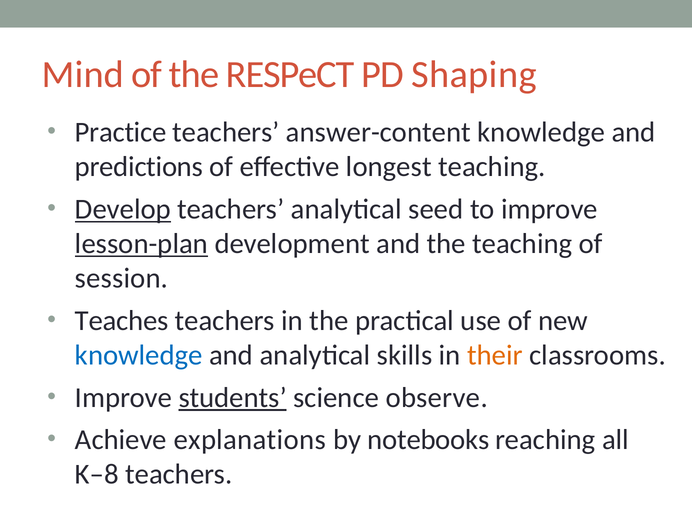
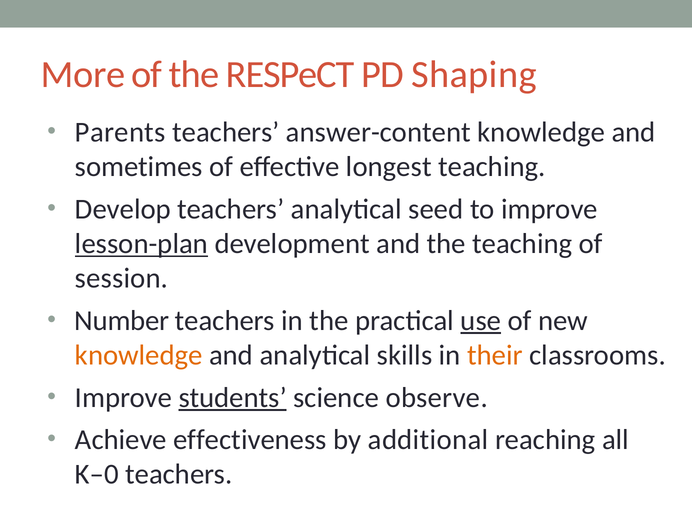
Mind: Mind -> More (83, 75)
Practice: Practice -> Parents (120, 132)
predictions: predictions -> sometimes (139, 167)
Develop underline: present -> none (123, 209)
Teaches: Teaches -> Number (122, 321)
use underline: none -> present (481, 321)
knowledge colour: blue -> orange (139, 355)
explanations: explanations -> effectiveness (250, 440)
notebooks: notebooks -> additional (428, 440)
K–8: K–8 -> K–0 (97, 474)
